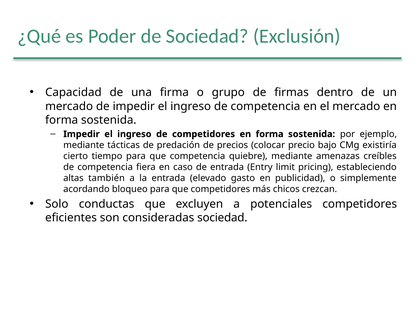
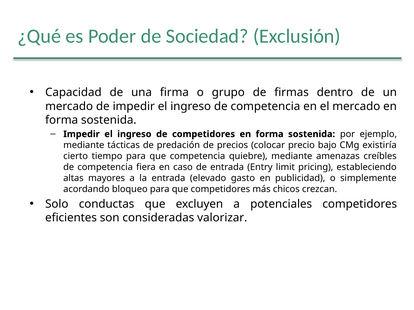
también: también -> mayores (107, 178)
consideradas sociedad: sociedad -> valorizar (222, 218)
